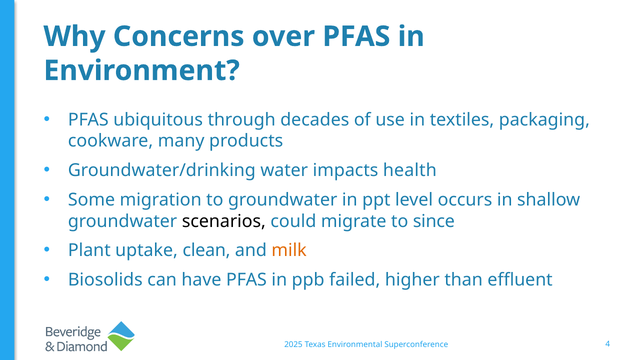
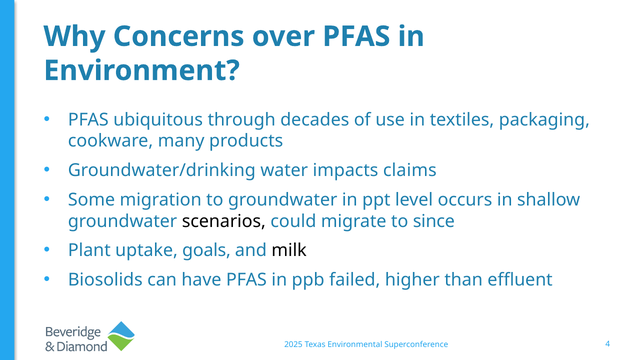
health: health -> claims (410, 170)
clean: clean -> goals (207, 250)
milk colour: orange -> black (289, 250)
